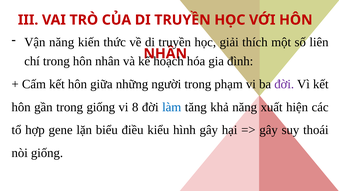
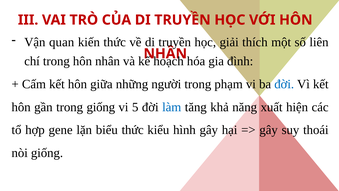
Vận năng: năng -> quan (62, 42)
đời colour: purple -> blue (284, 84)
8: 8 -> 5 (135, 107)
biểu điều: điều -> thức (133, 130)
